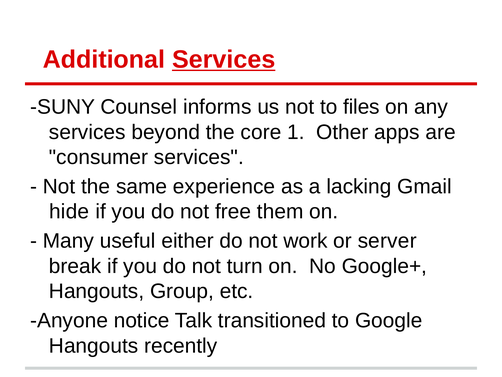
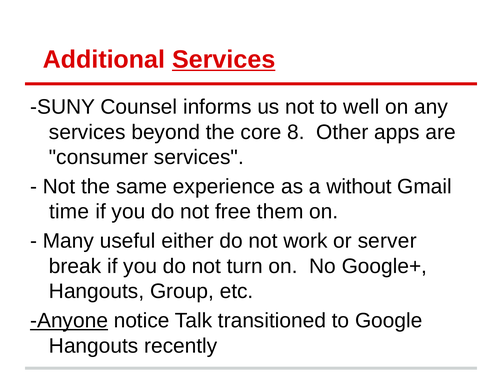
files: files -> well (361, 107)
1: 1 -> 8 (296, 132)
lacking: lacking -> without (359, 186)
hide: hide -> time (69, 211)
Anyone underline: none -> present (69, 320)
